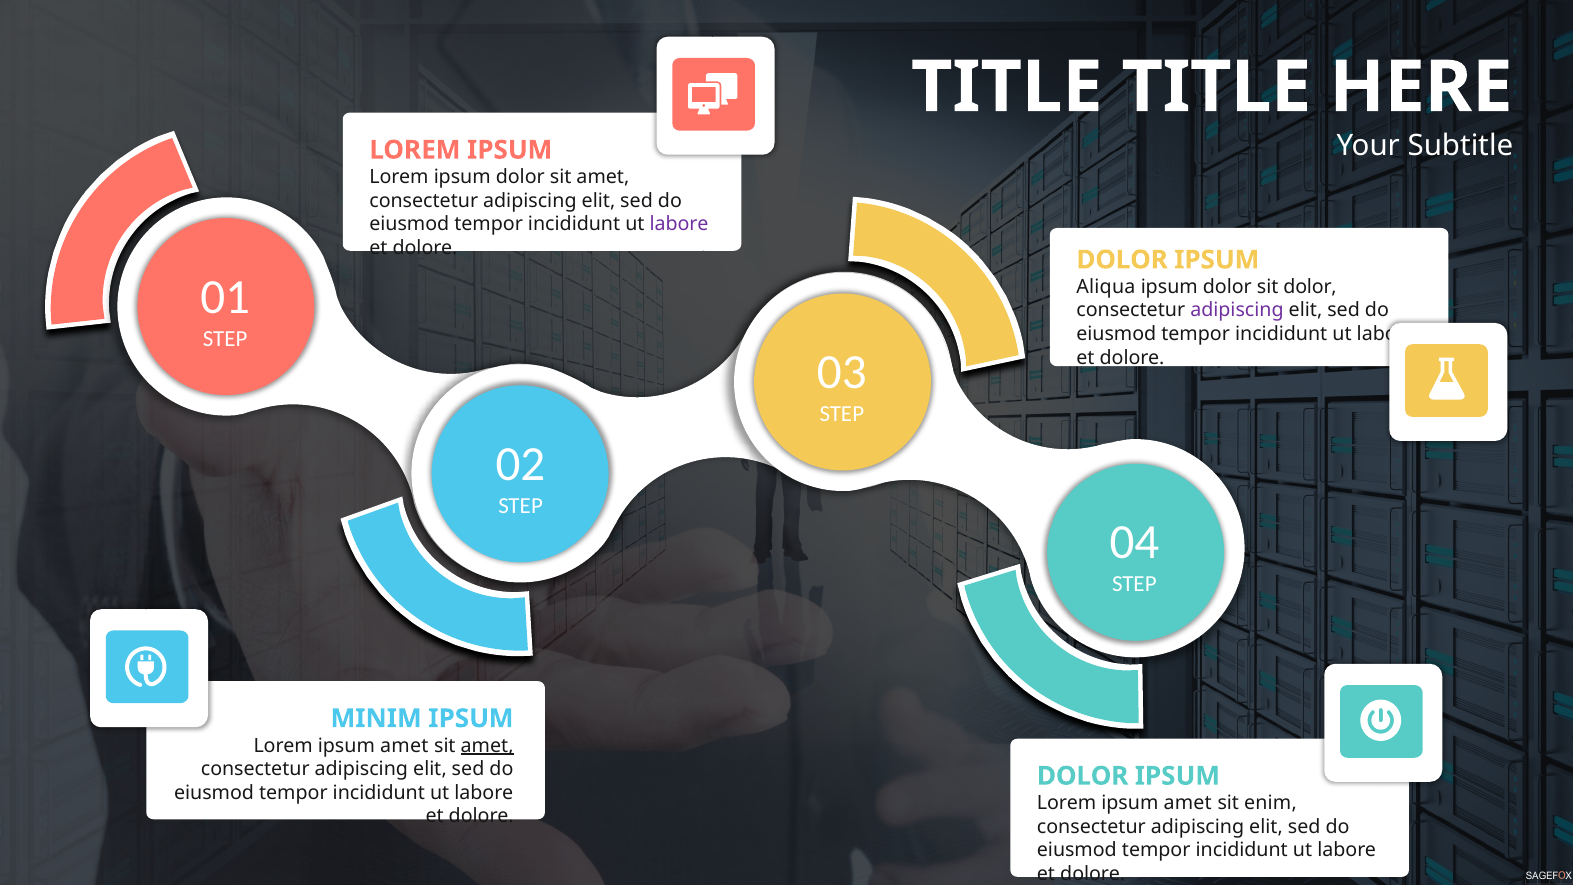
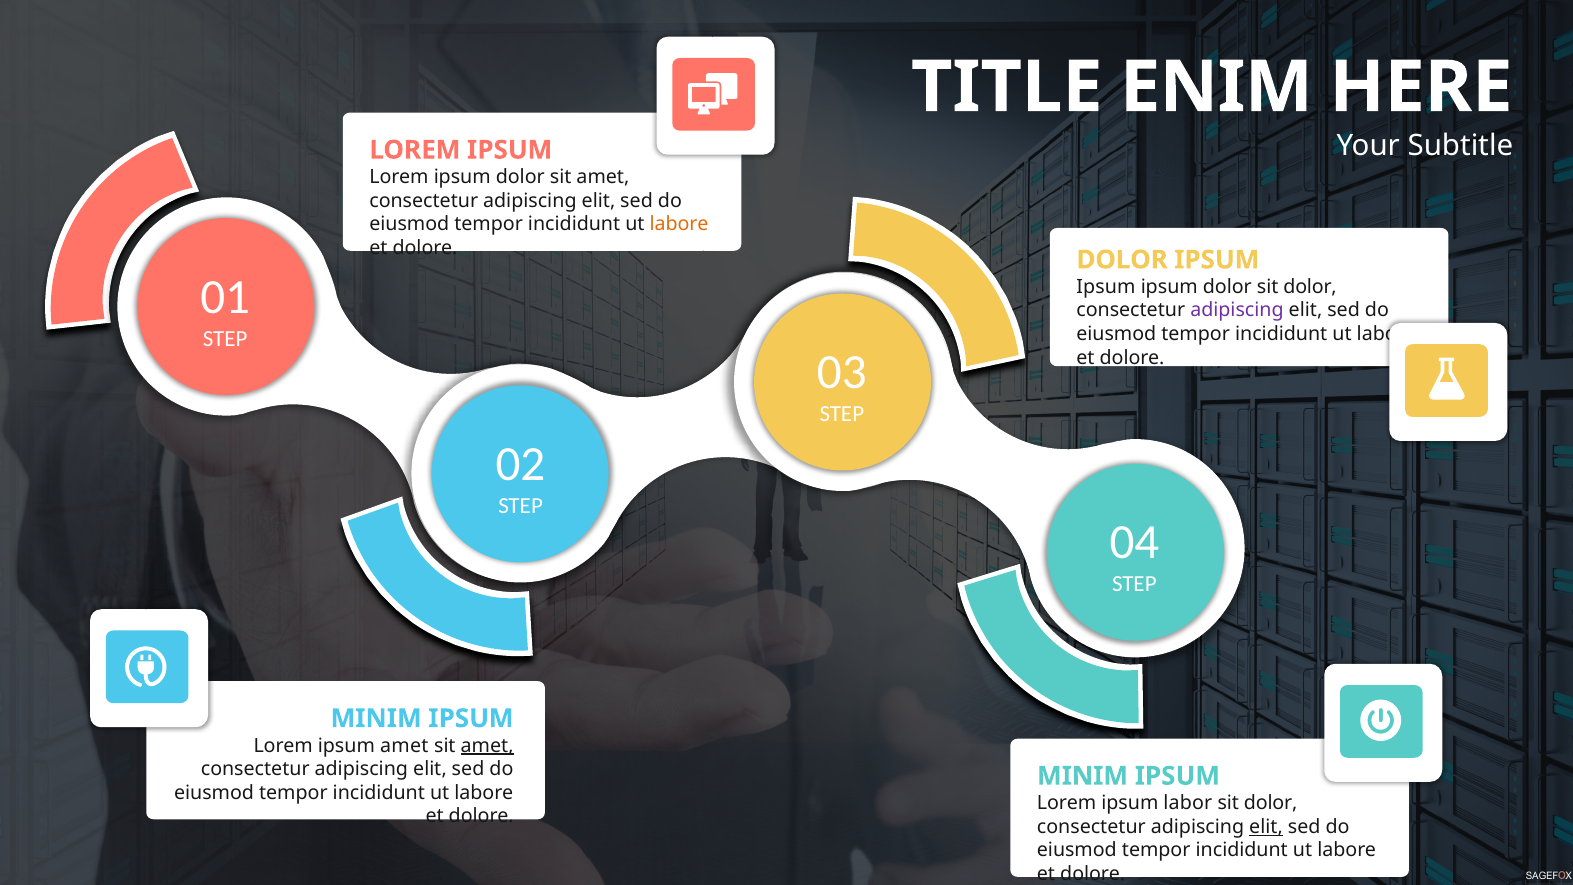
TITLE TITLE: TITLE -> ENIM (1216, 87)
labore colour: purple -> orange (679, 224)
Aliqua: Aliqua -> Ipsum (1106, 287)
DOLOR: DOLOR -> MINIM (1083, 776)
amet: amet -> labor (1188, 803)
enim: enim -> dolor (1271, 803)
elit underline: none -> present (1266, 827)
